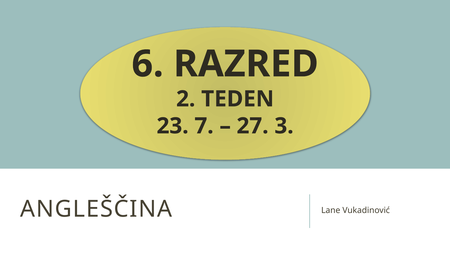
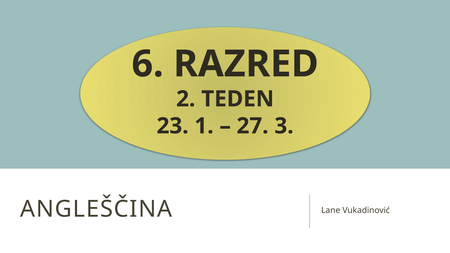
7: 7 -> 1 (204, 126)
